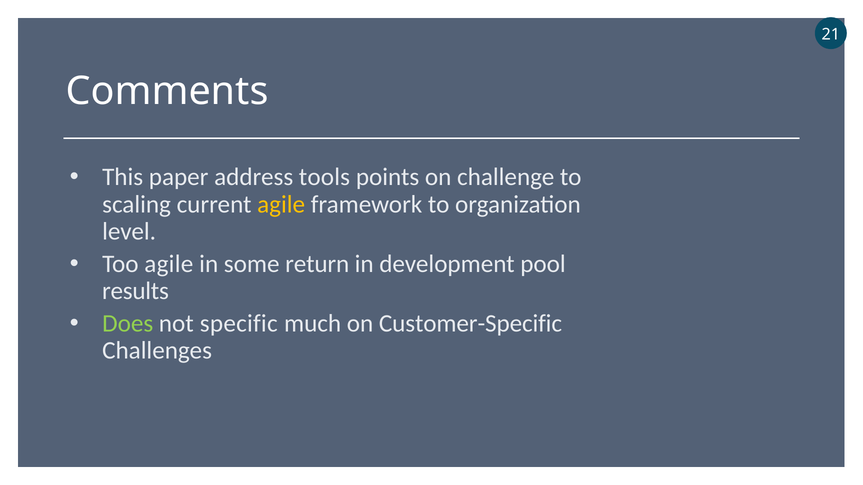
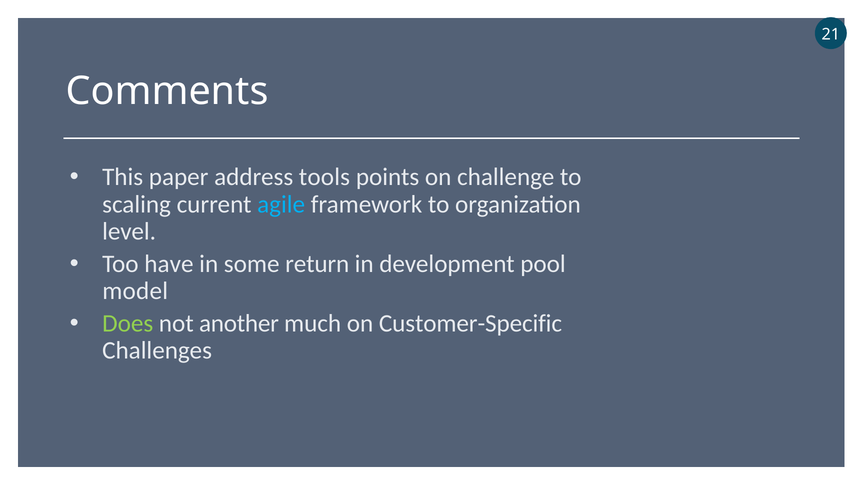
agile colour: yellow -> light blue (281, 204)
Too agile: agile -> have (169, 264)
results: results -> model (135, 291)
specific: specific -> another (239, 324)
